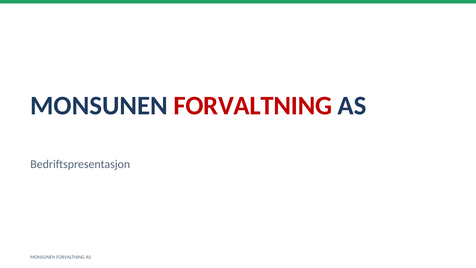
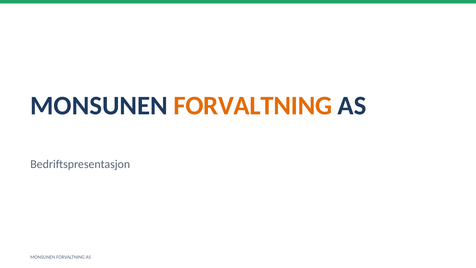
FORVALTNING colour: red -> orange (253, 106)
